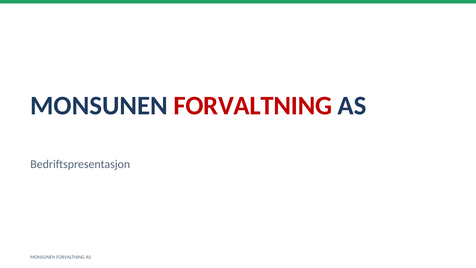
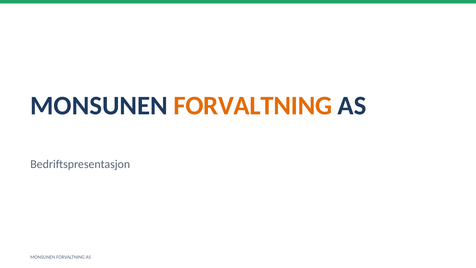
FORVALTNING colour: red -> orange (253, 106)
